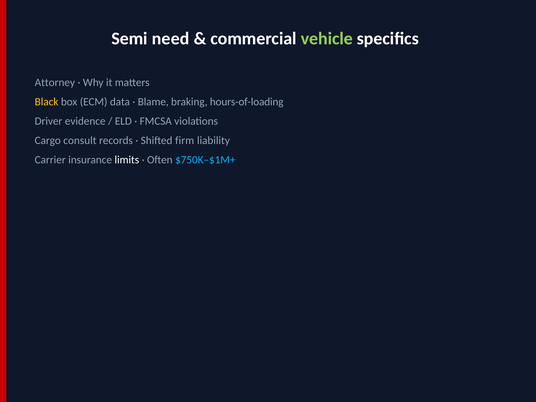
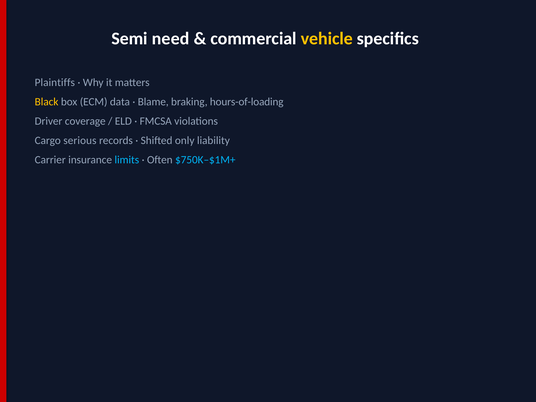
vehicle colour: light green -> yellow (327, 39)
Attorney: Attorney -> Plaintiffs (55, 82)
evidence: evidence -> coverage (85, 121)
consult: consult -> serious (80, 141)
firm: firm -> only (185, 141)
limits colour: white -> light blue (127, 160)
